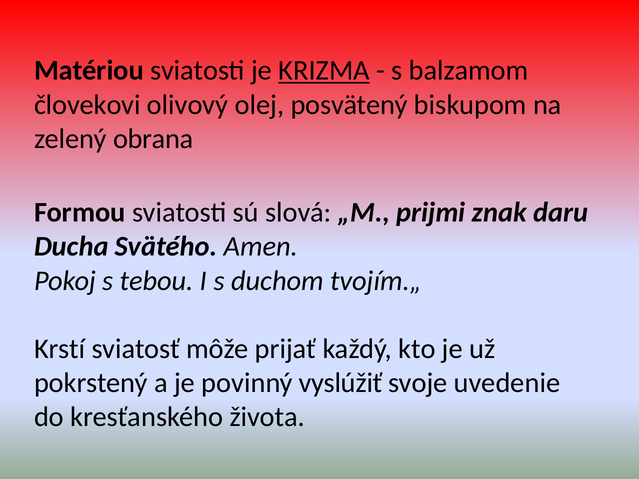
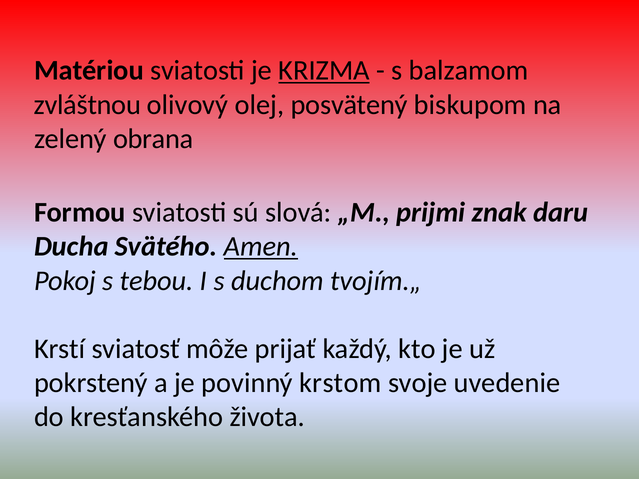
človekovi: človekovi -> zvláštnou (87, 105)
Amen underline: none -> present (261, 247)
vyslúžiť: vyslúžiť -> krstom (340, 383)
